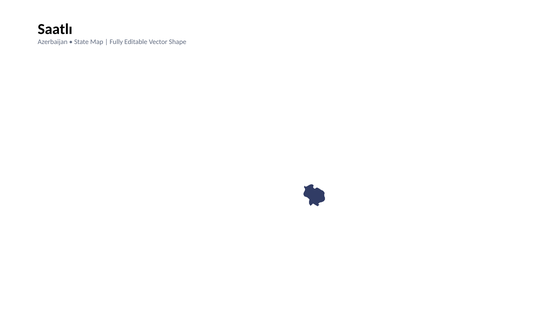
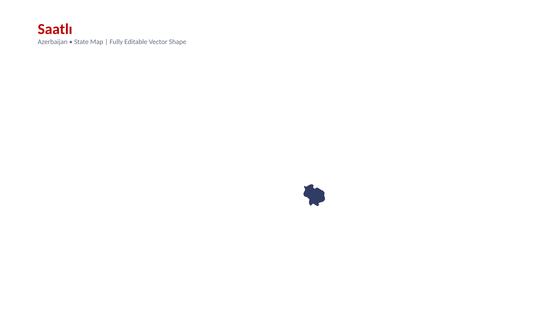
Saatlı colour: black -> red (55, 29)
